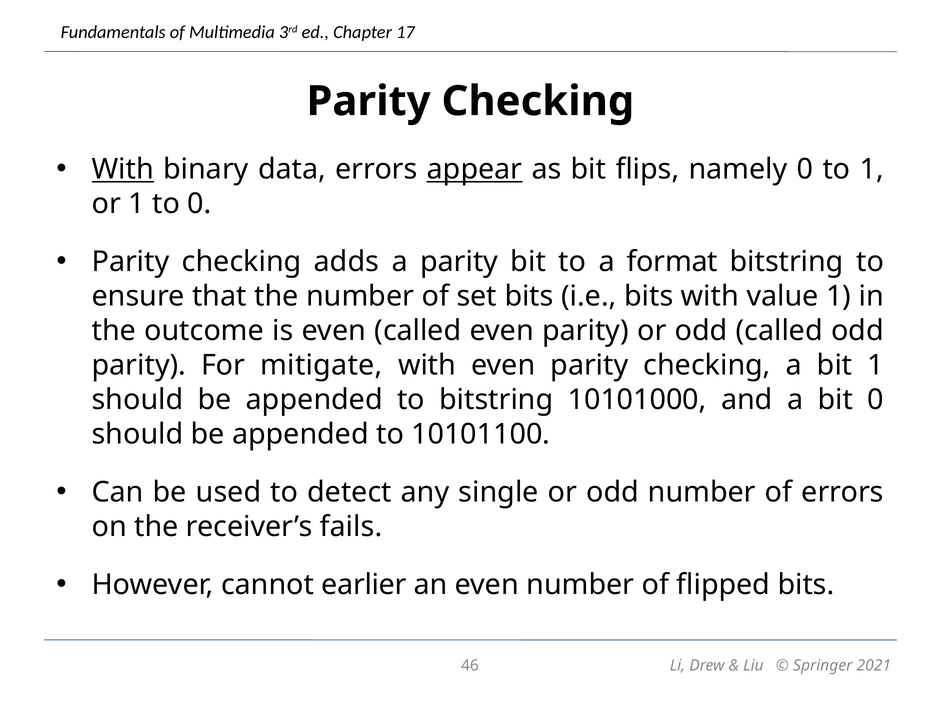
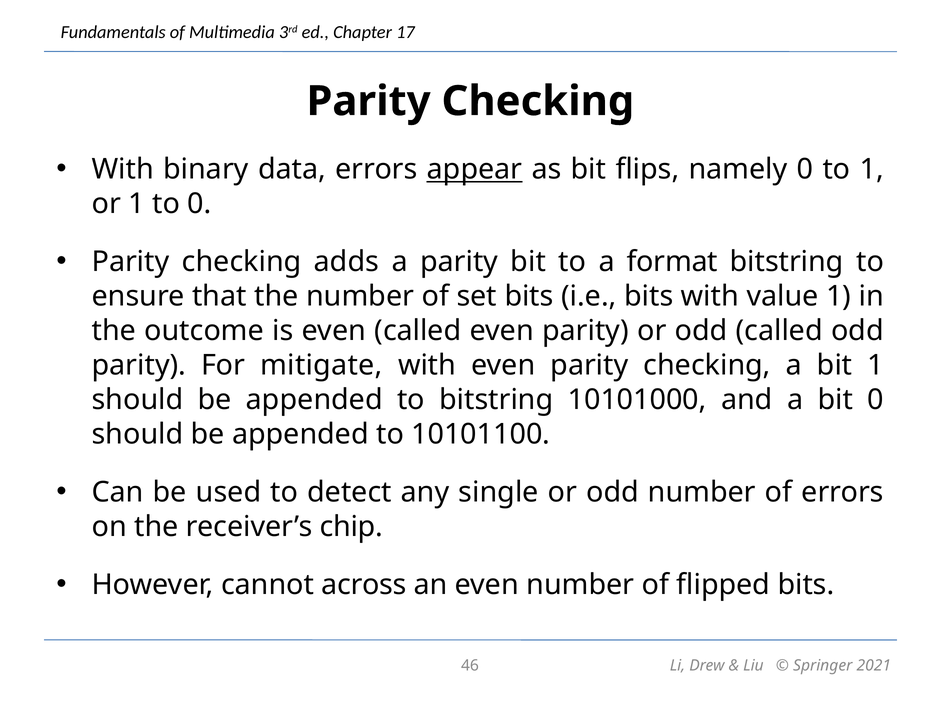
With underline: present -> none (123, 169)
fails: fails -> chip (351, 526)
earlier: earlier -> across (364, 584)
